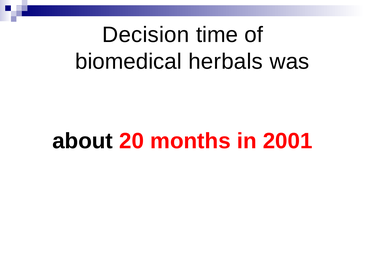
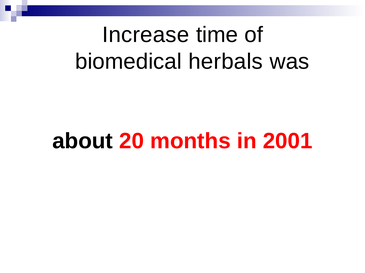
Decision: Decision -> Increase (146, 35)
